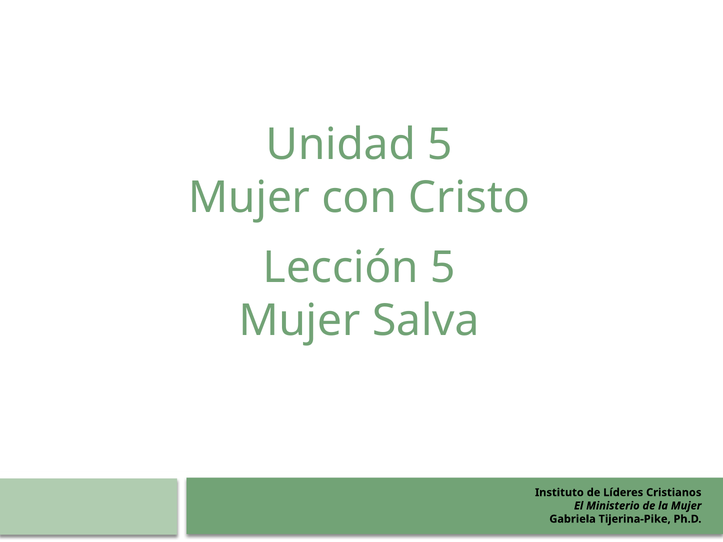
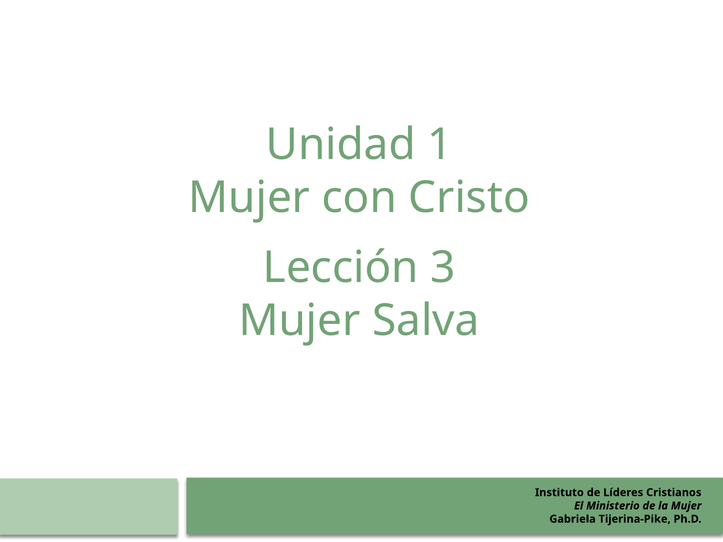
Unidad 5: 5 -> 1 (440, 145)
Lección 5: 5 -> 3 (443, 268)
